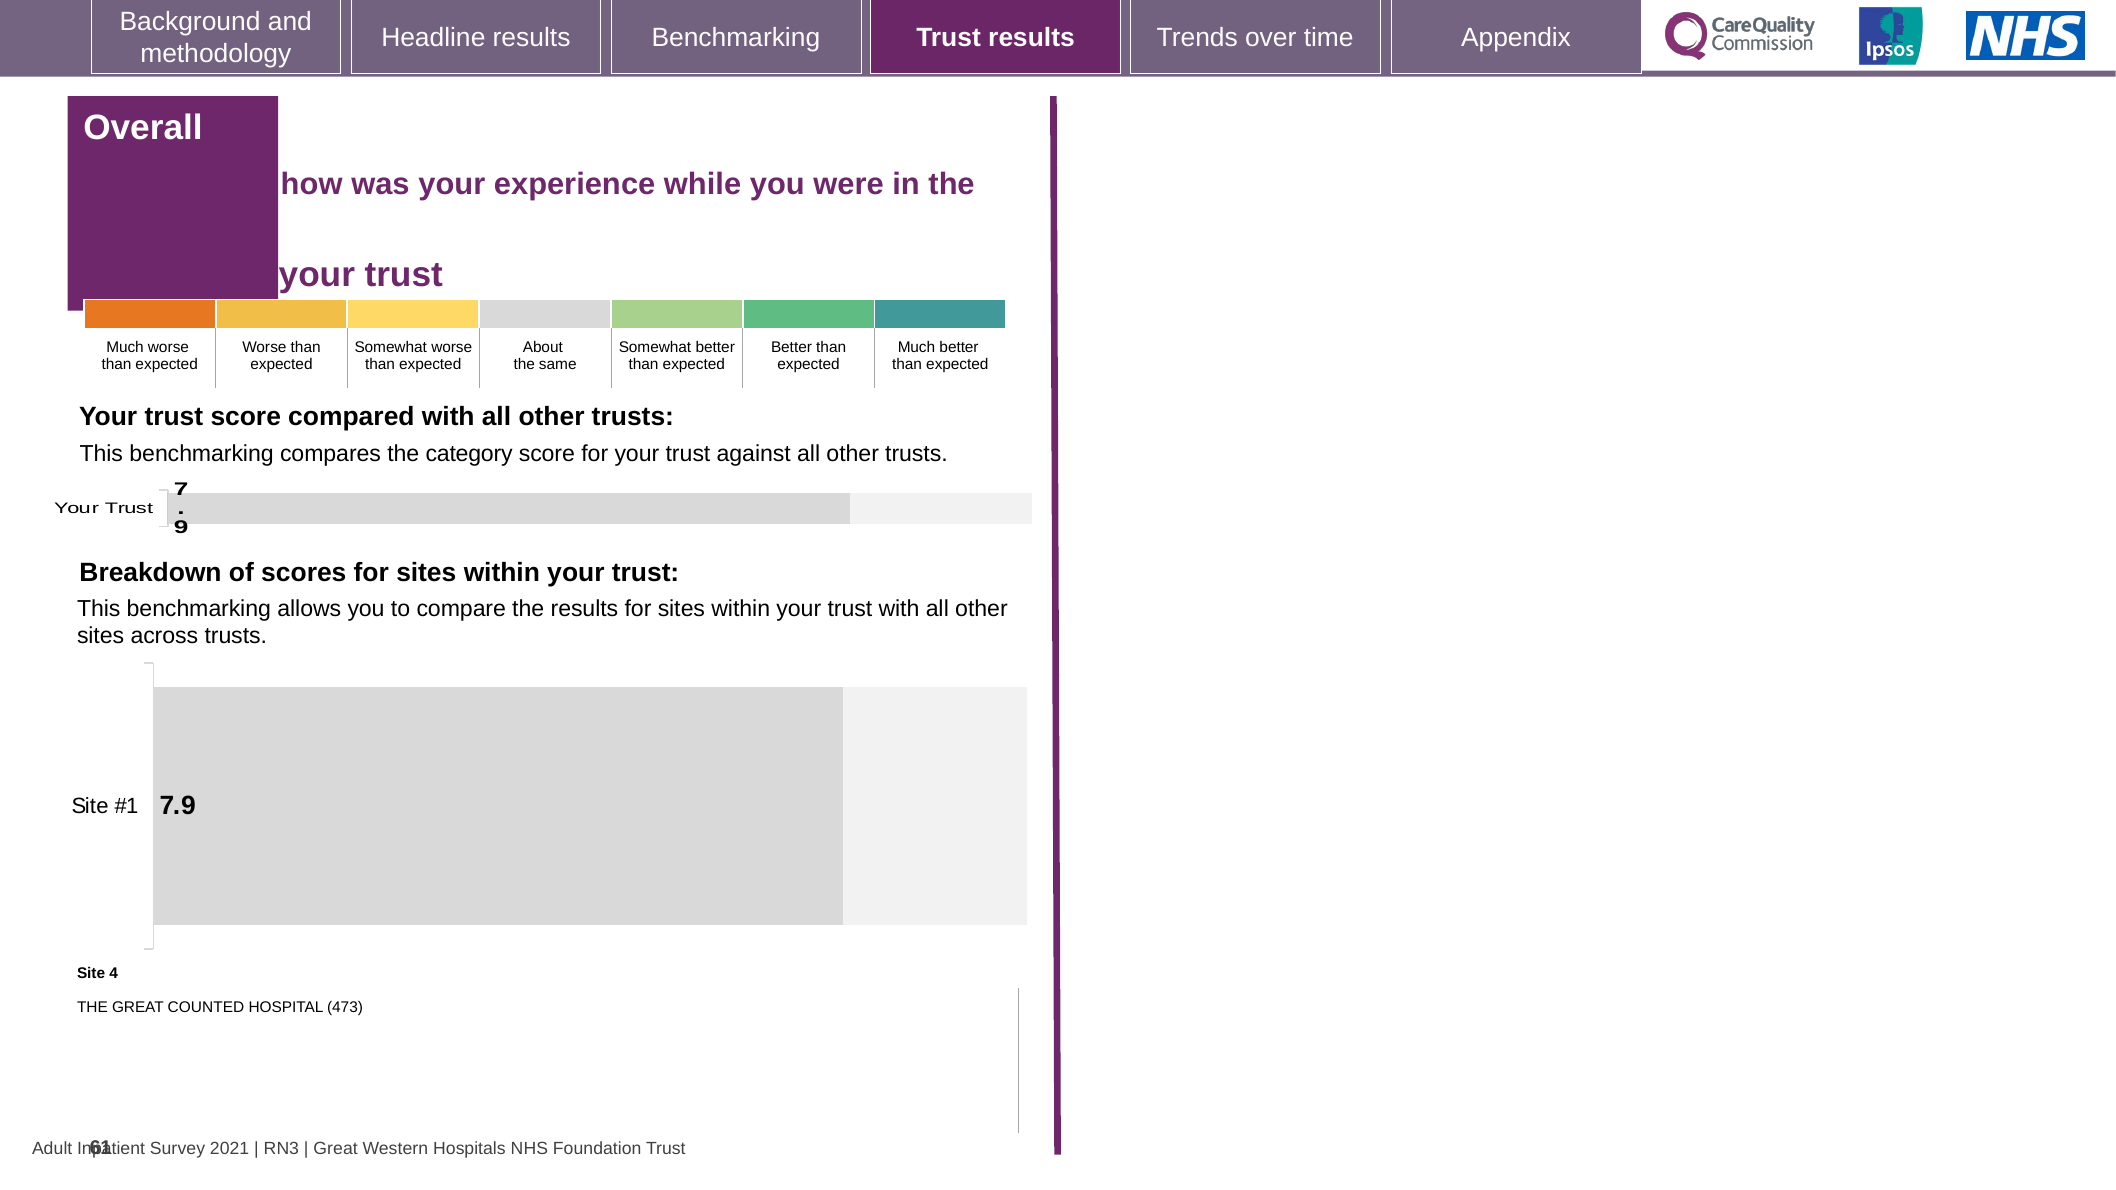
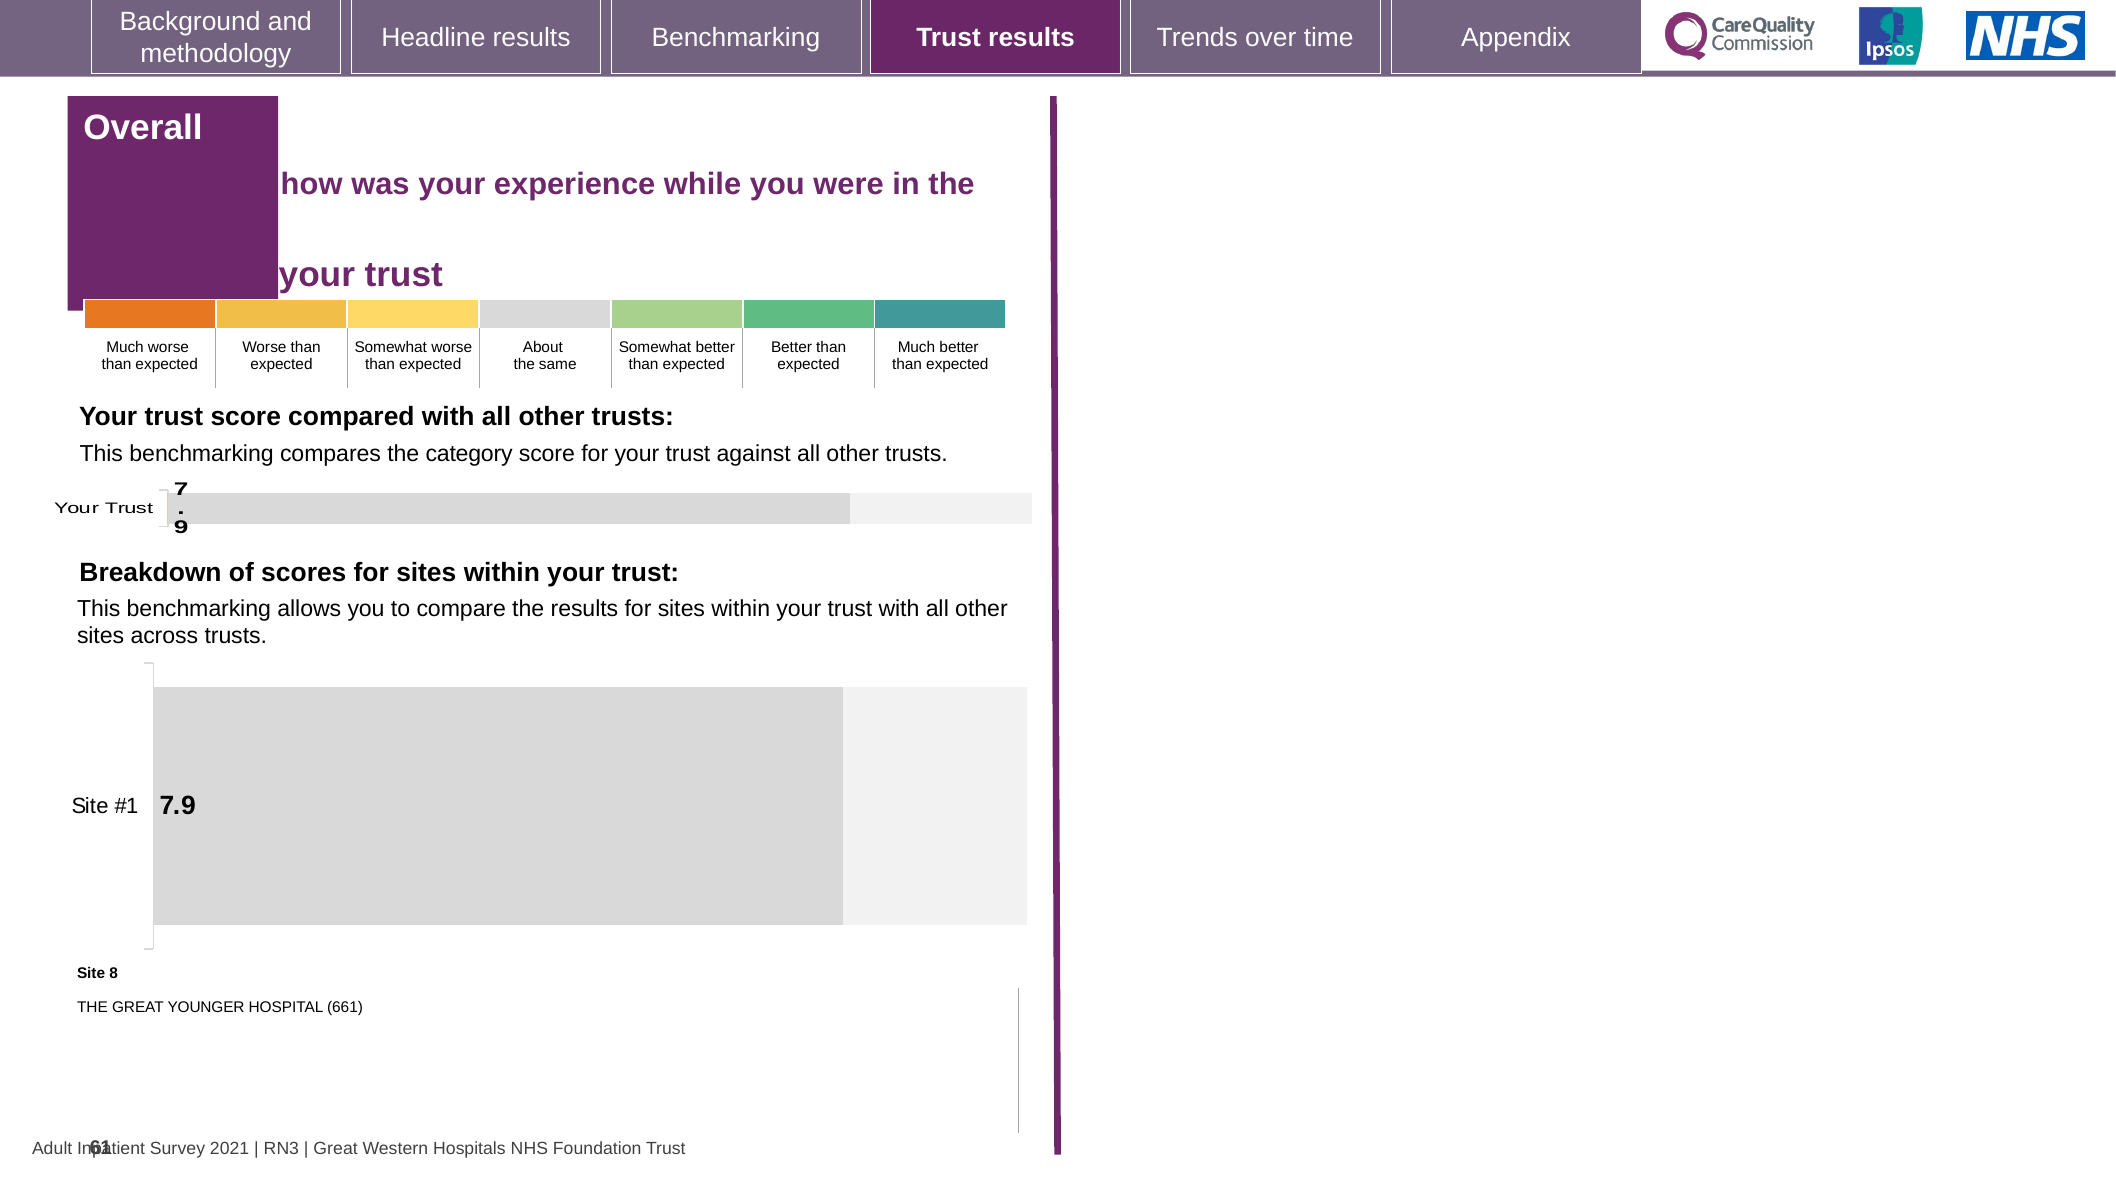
4: 4 -> 8 (114, 973)
COUNTED: COUNTED -> YOUNGER (206, 1008)
473: 473 -> 661 (345, 1008)
